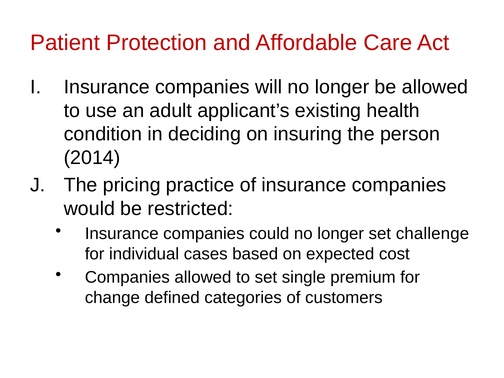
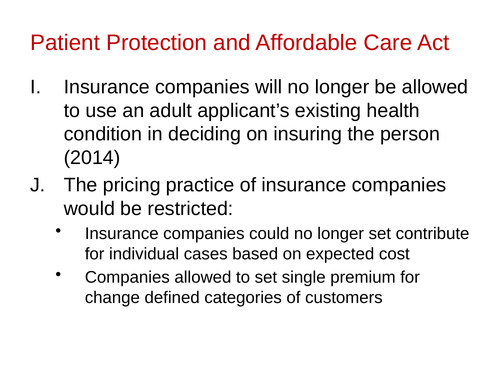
challenge: challenge -> contribute (433, 234)
